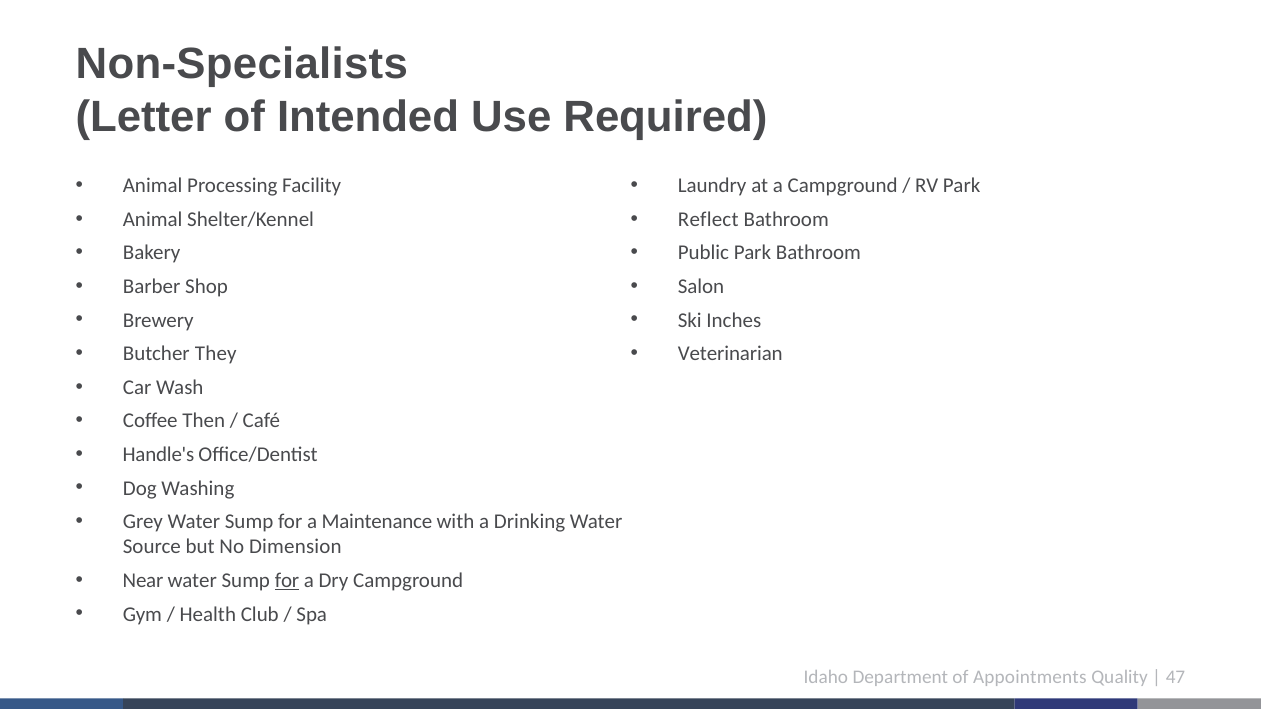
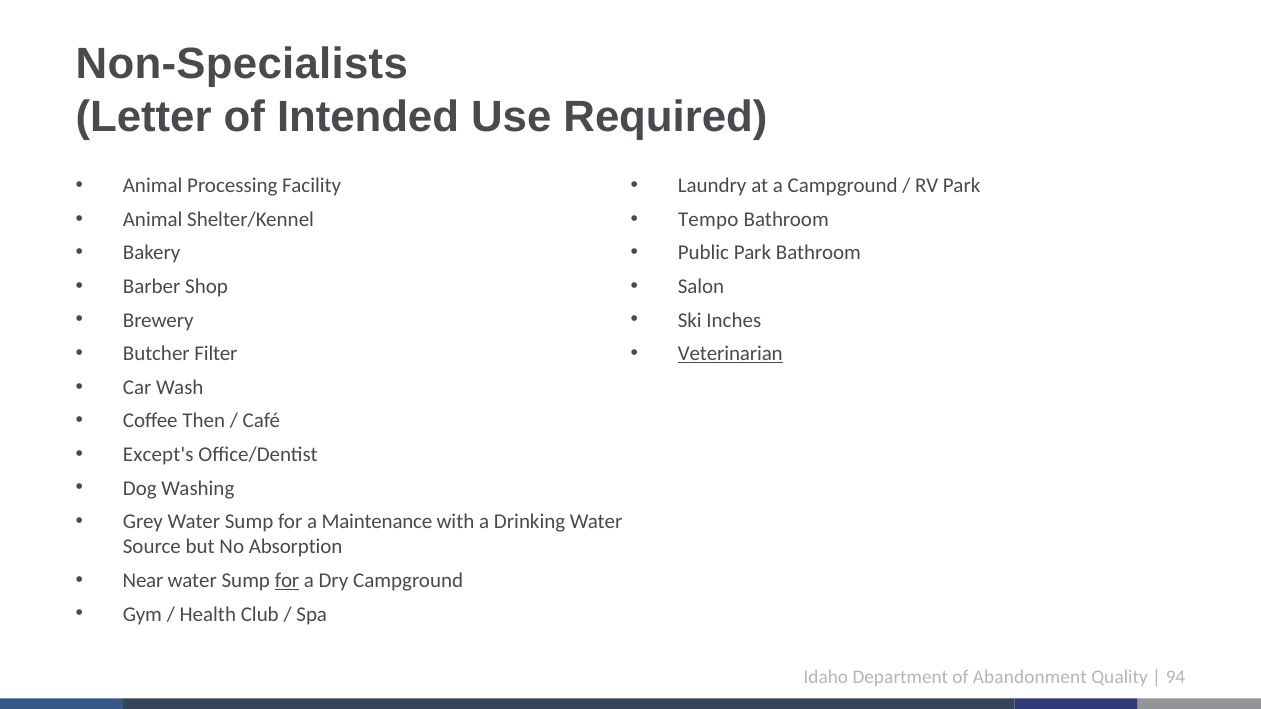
Reflect: Reflect -> Tempo (708, 220)
They: They -> Filter (216, 354)
Veterinarian underline: none -> present (730, 354)
Handle's: Handle's -> Except's (158, 455)
Dimension: Dimension -> Absorption (296, 547)
Appointments: Appointments -> Abandonment (1030, 677)
47: 47 -> 94 (1176, 677)
